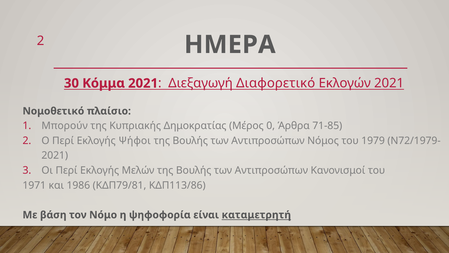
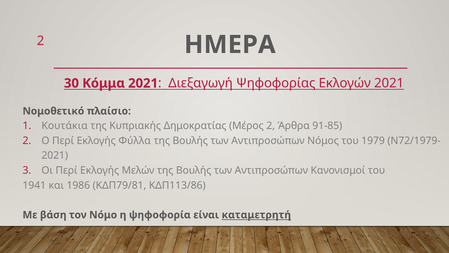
Διαφορετικό: Διαφορετικό -> Ψηφοφορίας (276, 83)
Μπορούν: Μπορούν -> Κουτάκια (65, 126)
Μέρος 0: 0 -> 2 (271, 126)
71-85: 71-85 -> 91-85 (327, 126)
Ψήφοι: Ψήφοι -> Φύλλα (135, 141)
1971: 1971 -> 1941 (34, 185)
